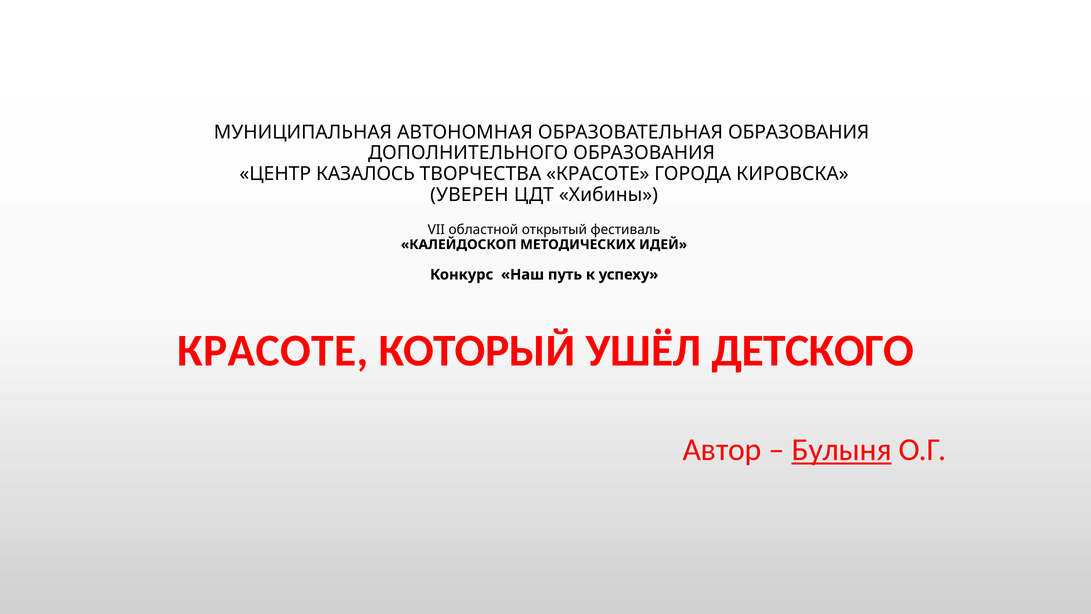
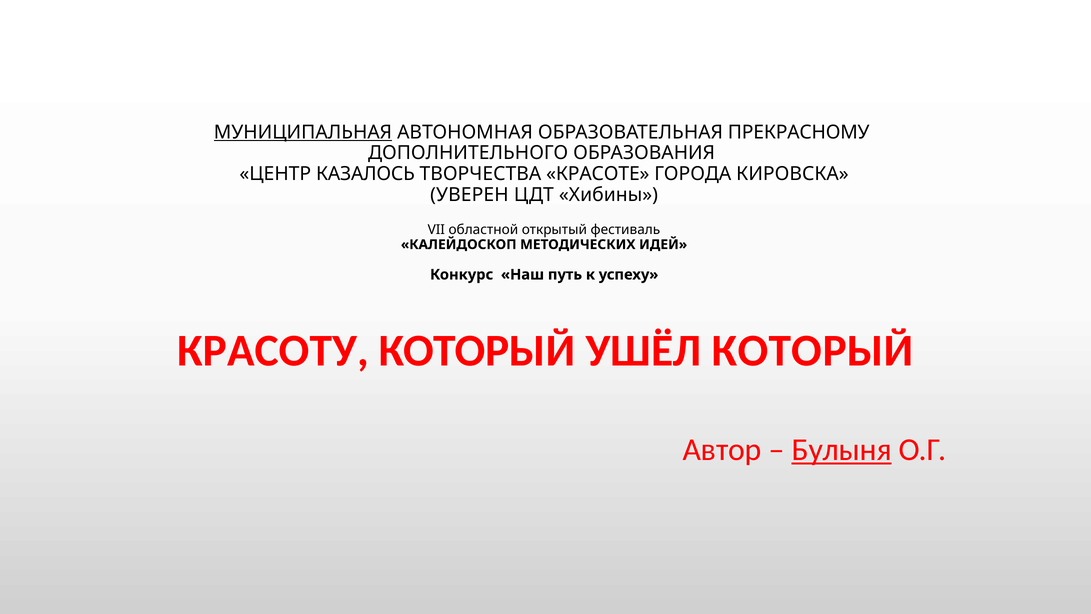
МУНИЦИПАЛЬНАЯ underline: none -> present (303, 132)
ОБРАЗОВАТЕЛЬНАЯ ОБРАЗОВАНИЯ: ОБРАЗОВАНИЯ -> ПРЕКРАСНОМУ (799, 132)
КРАСОТЕ: КРАСОТЕ -> КРАСОТУ (273, 351)
УШЁЛ ДЕТСКОГО: ДЕТСКОГО -> КОТОРЫЙ (812, 351)
